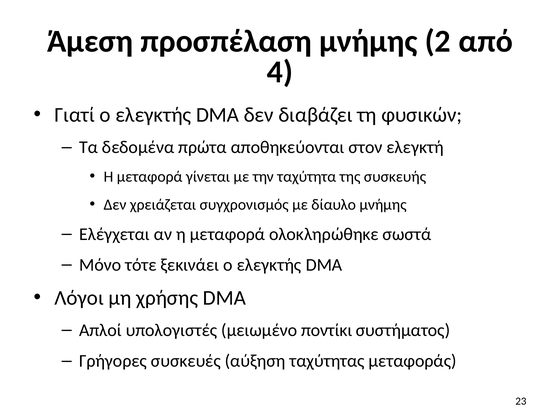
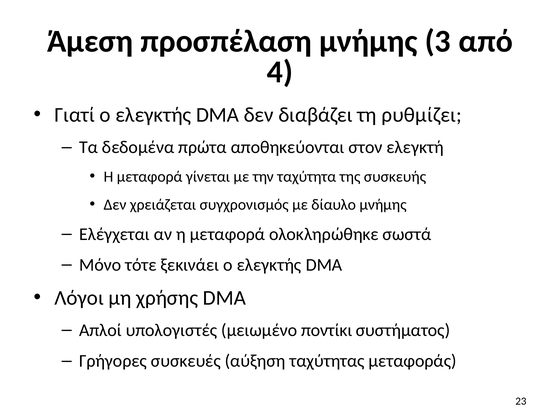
2: 2 -> 3 (438, 41)
φυσικών: φυσικών -> ρυθμίζει (422, 115)
